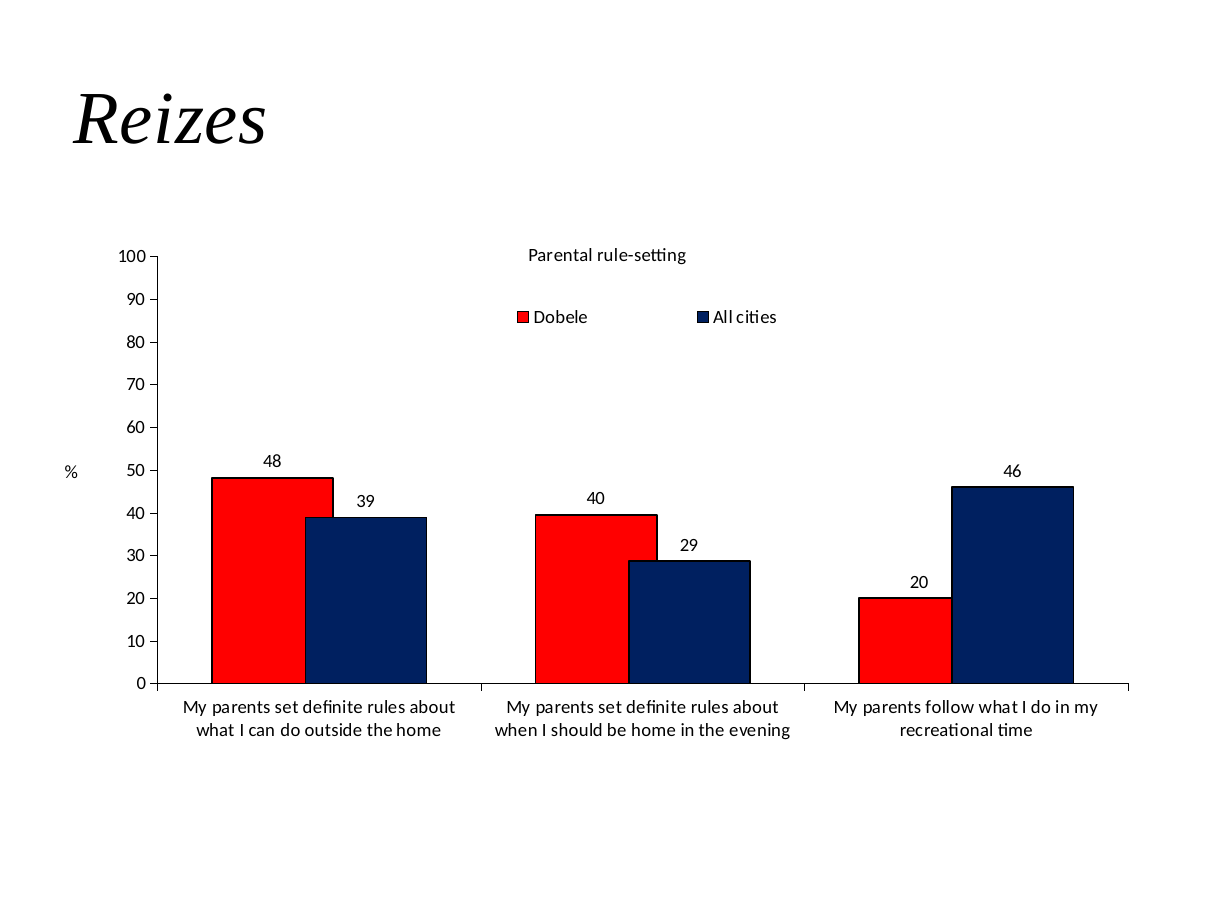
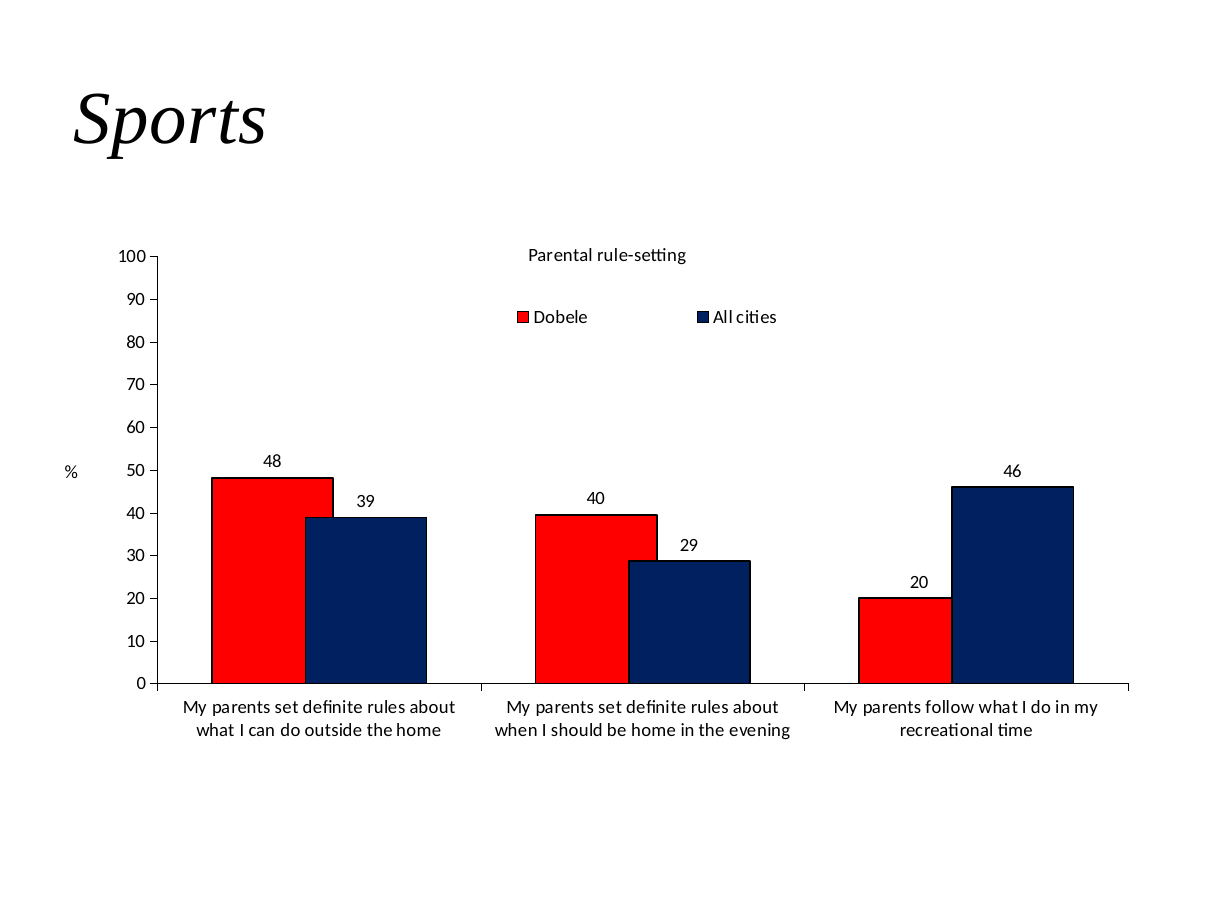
Reizes: Reizes -> Sports (171, 118)
